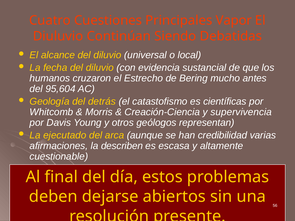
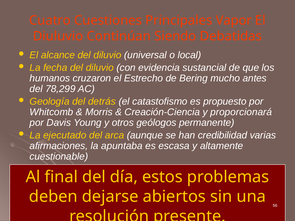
95,604: 95,604 -> 78,299 (60, 89)
científicas: científicas -> propuesto (225, 102)
supervivencia: supervivencia -> proporcionará (241, 112)
representan: representan -> permanente (207, 123)
describen: describen -> apuntaba (122, 146)
